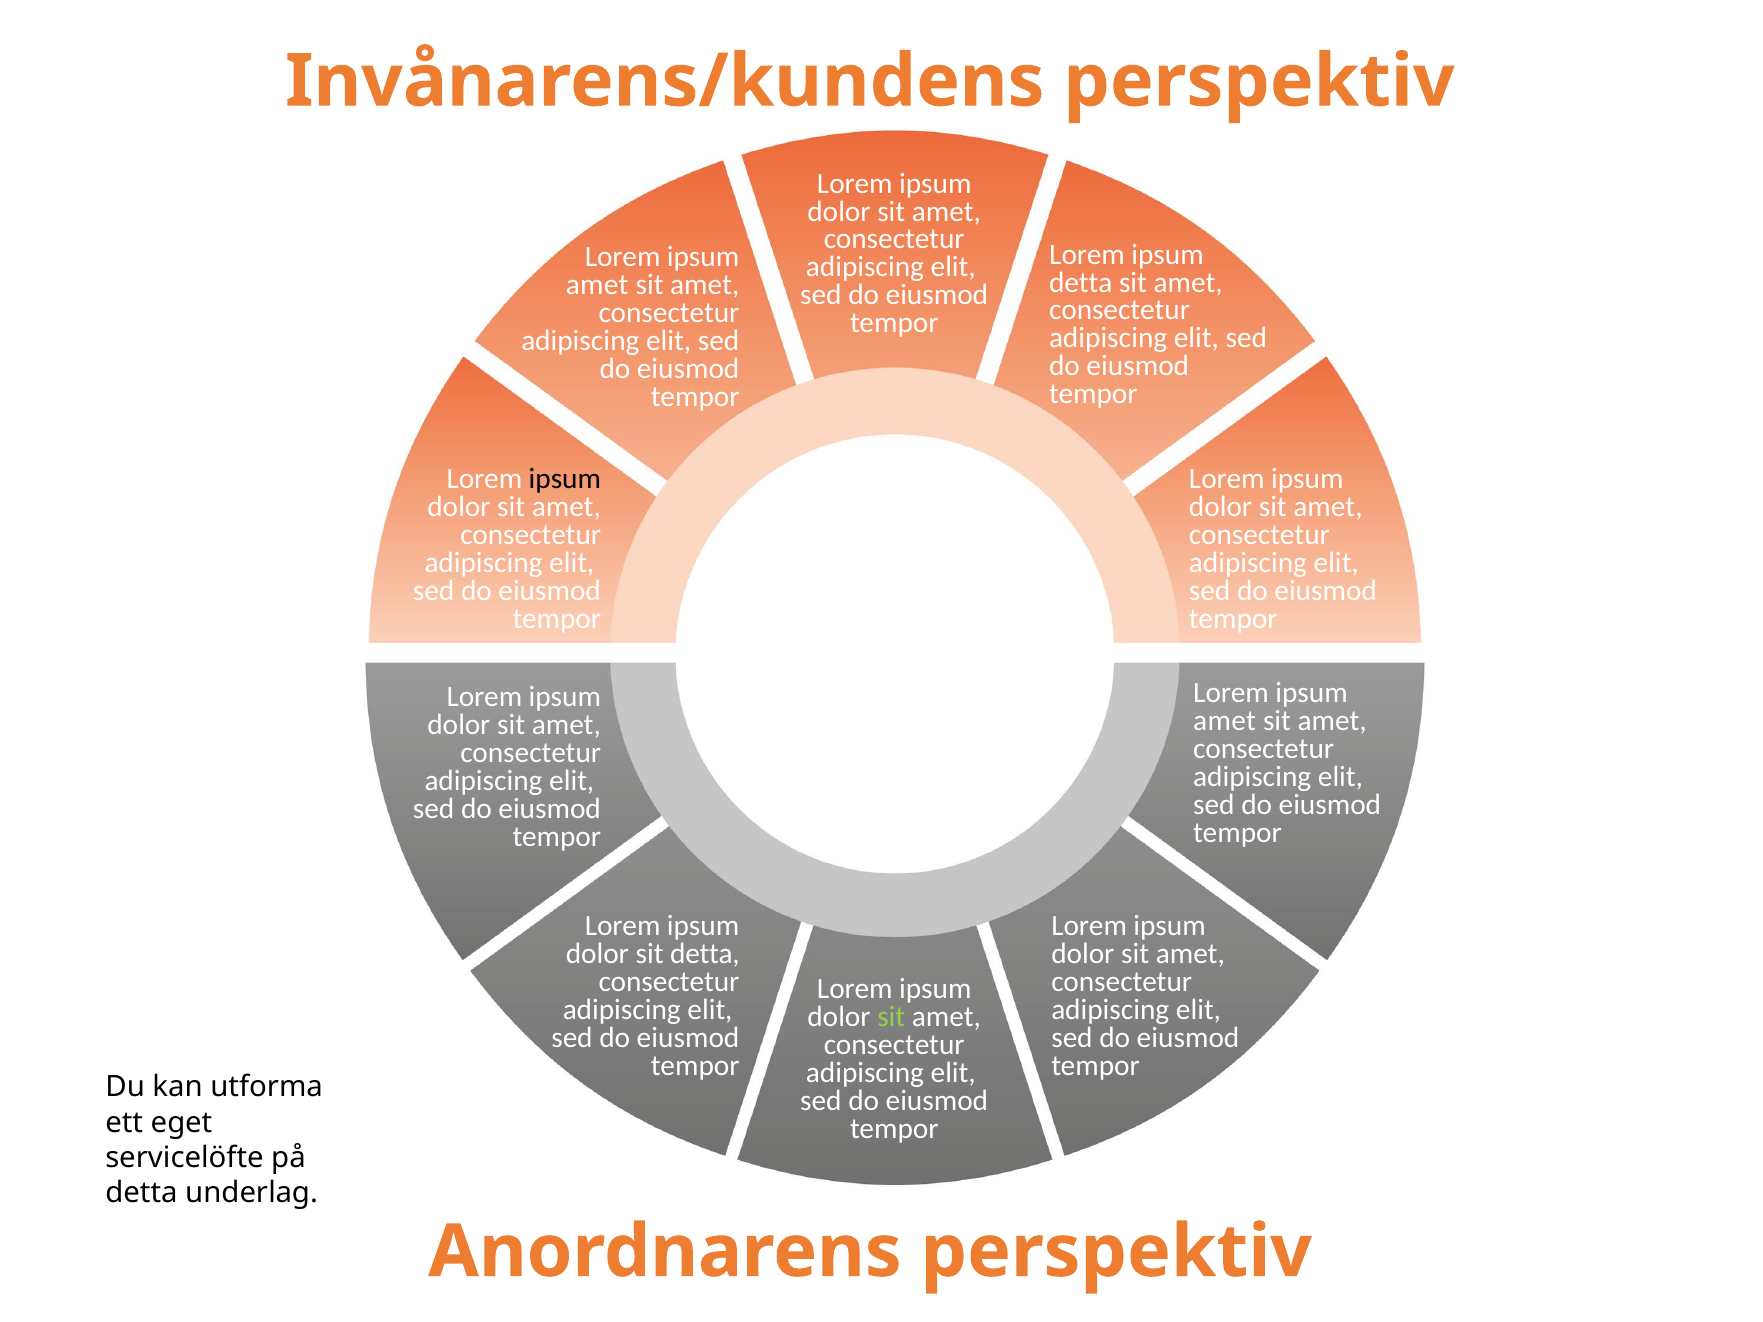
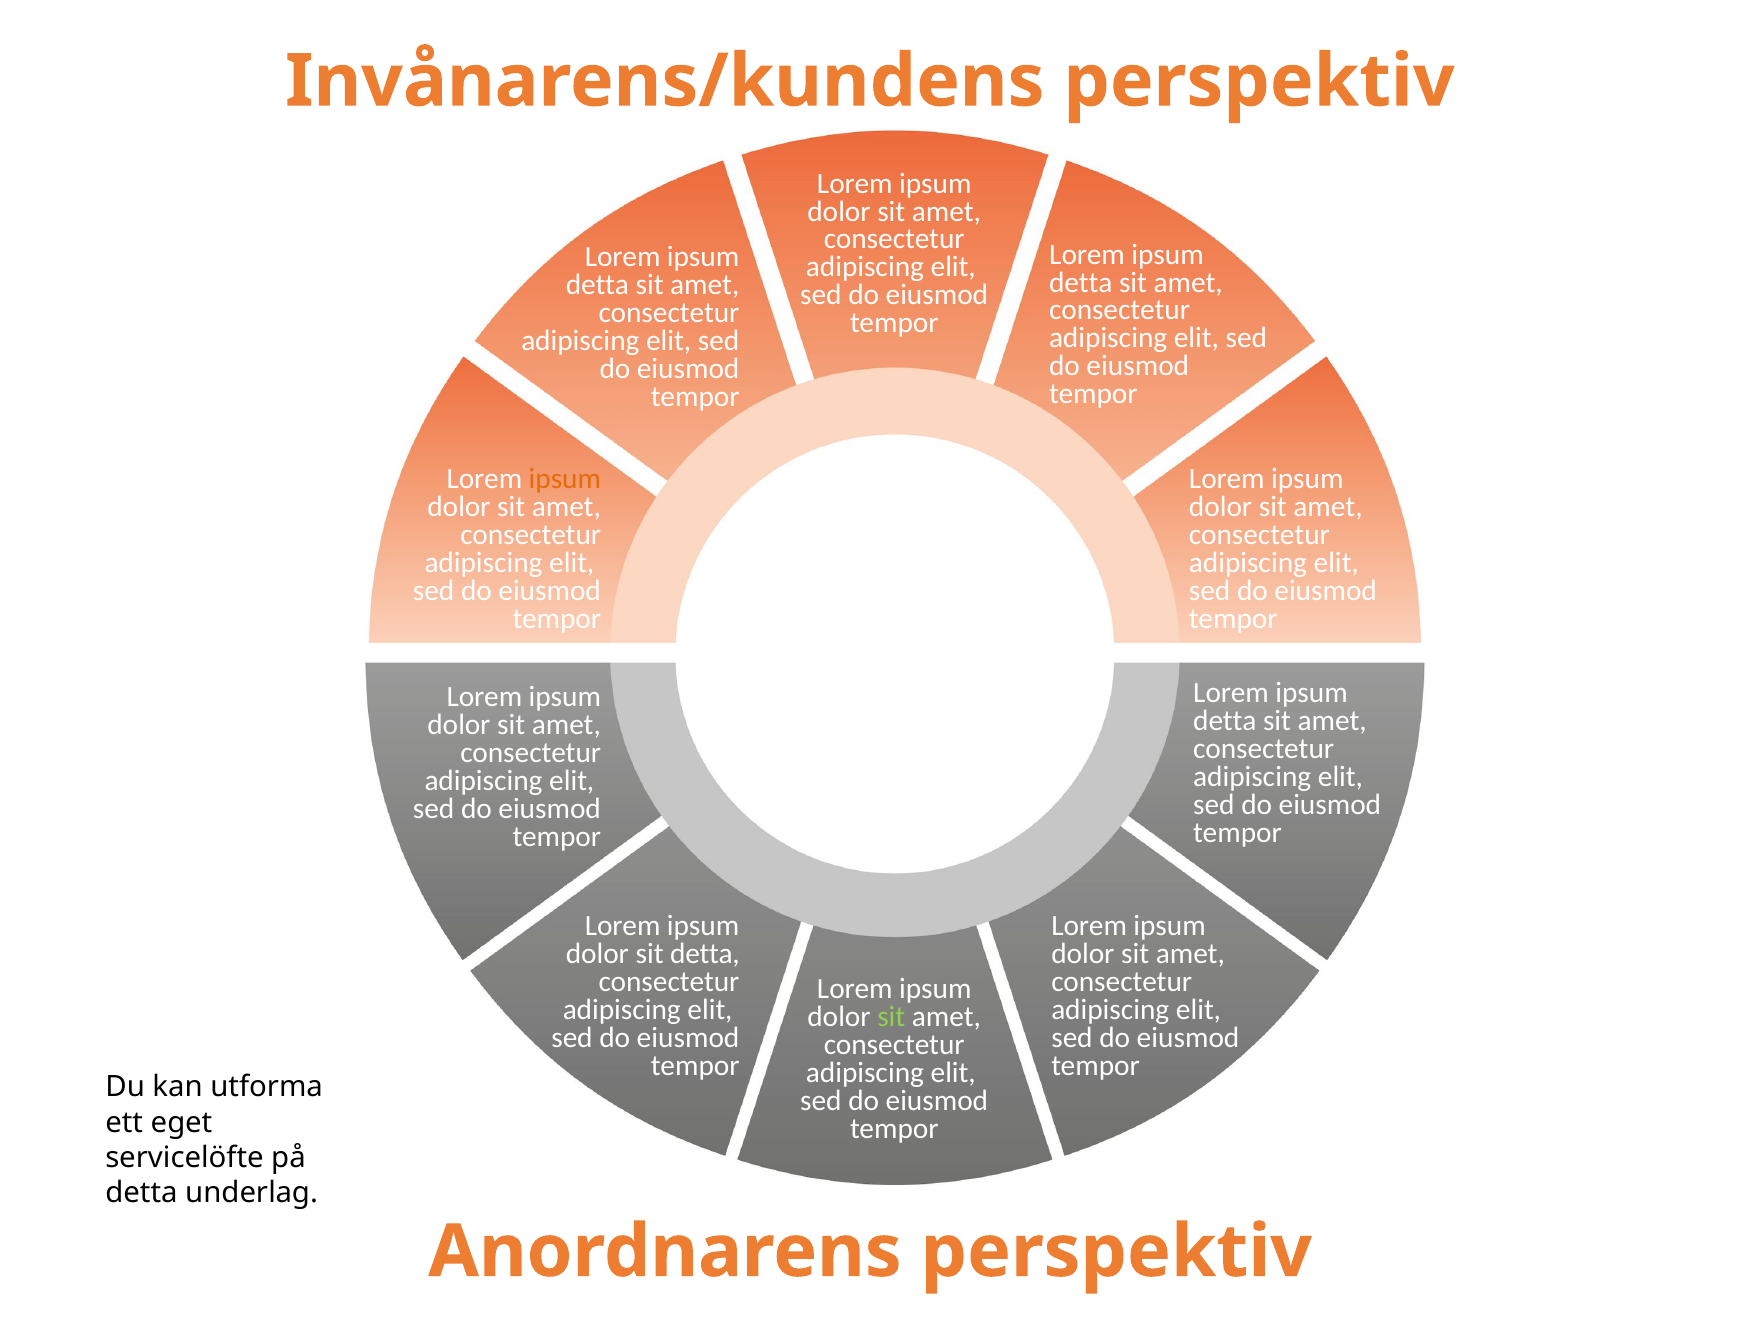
amet: amet -> detta (597, 285)
ipsum colour: black -> orange (565, 479)
amet: amet -> detta (1225, 721)
